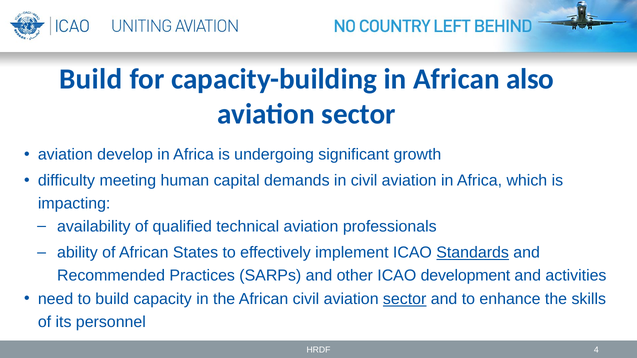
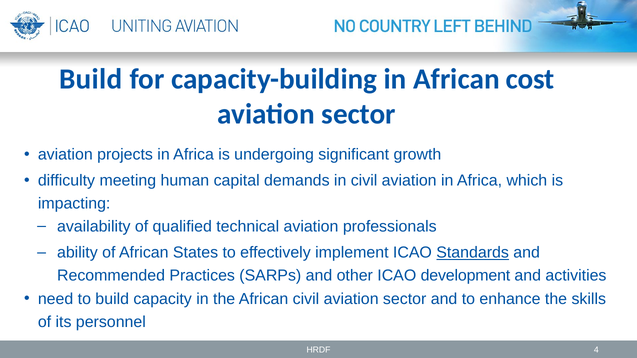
also: also -> cost (530, 79)
develop: develop -> projects (125, 155)
sector underline: present -> none (405, 299)
